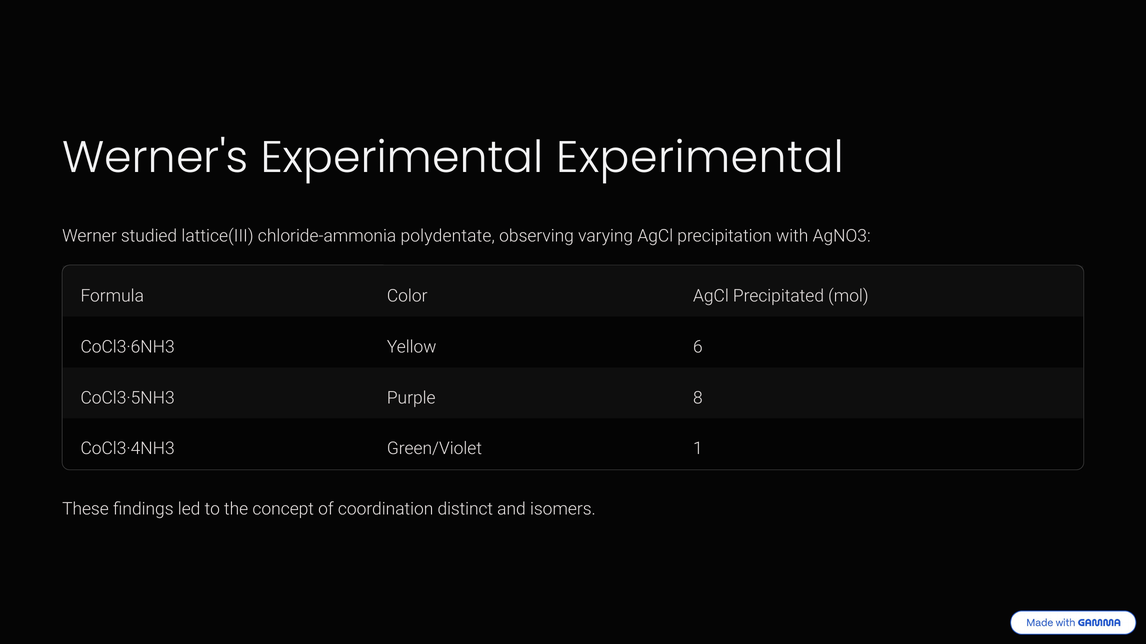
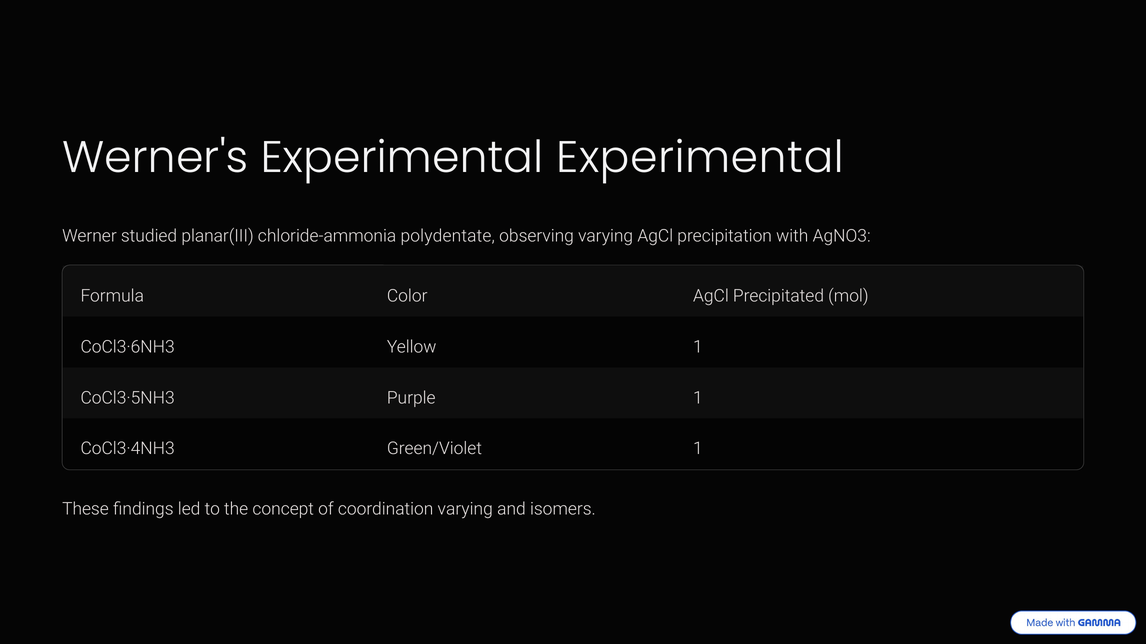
lattice(III: lattice(III -> planar(III (218, 236)
Yellow 6: 6 -> 1 (698, 347)
Purple 8: 8 -> 1 (698, 398)
coordination distinct: distinct -> varying (465, 509)
